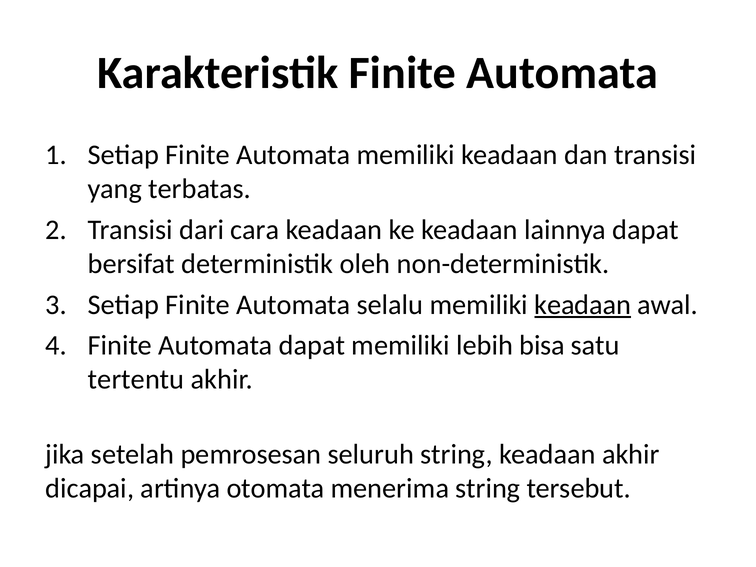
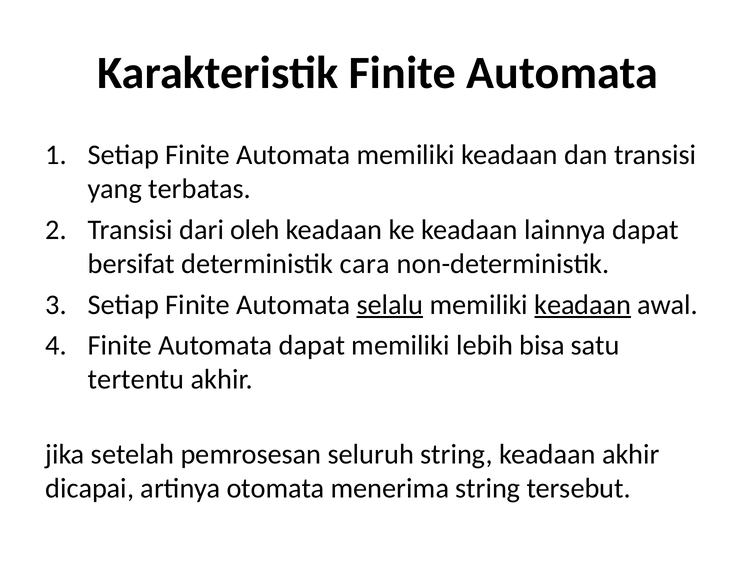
cara: cara -> oleh (255, 230)
oleh: oleh -> cara (365, 264)
selalu underline: none -> present (390, 305)
